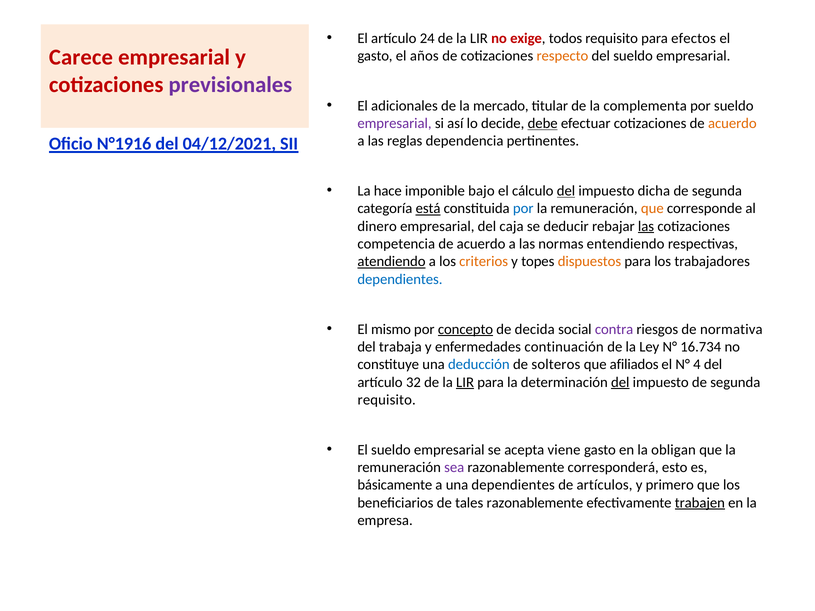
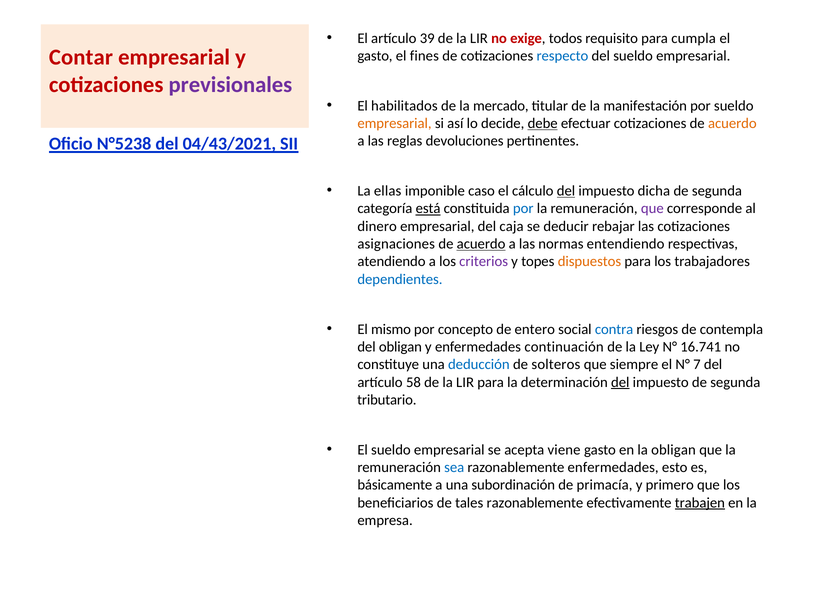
24: 24 -> 39 (427, 38)
efectos: efectos -> cumpla (694, 38)
Carece: Carece -> Contar (81, 57)
años: años -> fines (424, 56)
respecto colour: orange -> blue (562, 56)
adicionales: adicionales -> habilitados (404, 106)
complementa: complementa -> manifestación (645, 106)
empresarial colour: purple -> orange (394, 123)
dependencia: dependencia -> devoluciones (465, 141)
N°1916: N°1916 -> N°5238 (124, 144)
04/12/2021: 04/12/2021 -> 04/43/2021 (229, 144)
hace: hace -> ellas (388, 191)
bajo: bajo -> caso (481, 191)
que colour: orange -> purple (652, 209)
las underline: present -> none (646, 226)
competencia: competencia -> asignaciones (396, 244)
acuerdo underline: none -> present (481, 244)
atendiendo underline: present -> none (391, 262)
criterios colour: orange -> purple (484, 262)
concepto underline: present -> none (466, 329)
decida: decida -> entero (535, 329)
contra colour: purple -> blue (614, 329)
normativa: normativa -> contempla (731, 329)
del trabaja: trabaja -> obligan (400, 347)
16.734: 16.734 -> 16.741 (701, 347)
afiliados: afiliados -> siempre (634, 365)
4: 4 -> 7 (697, 365)
32: 32 -> 58 (413, 382)
LIR underline: present -> none (465, 382)
requisito: requisito -> tributario (387, 400)
sea colour: purple -> blue (454, 468)
razonablemente corresponderá: corresponderá -> enfermedades (613, 468)
una dependientes: dependientes -> subordinación (513, 485)
artículos: artículos -> primacía (605, 485)
